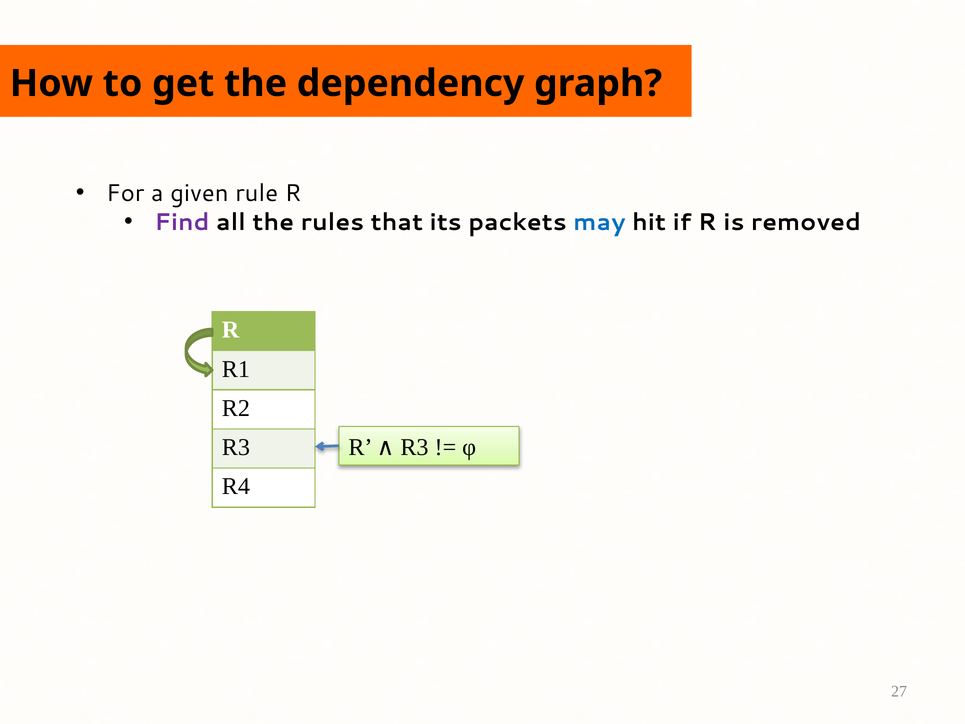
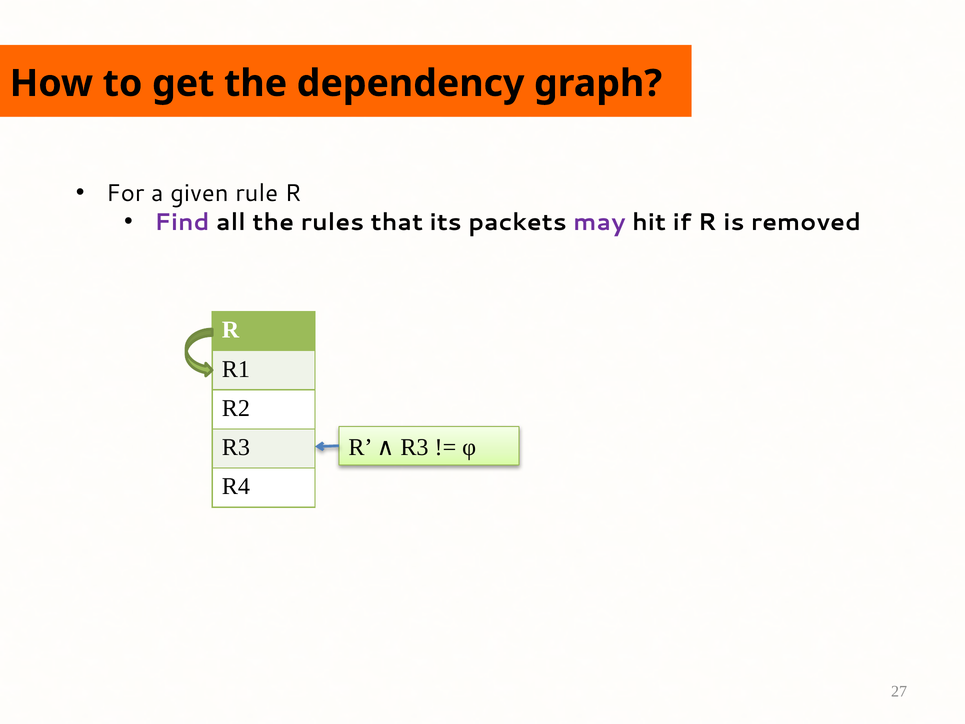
may colour: blue -> purple (599, 222)
